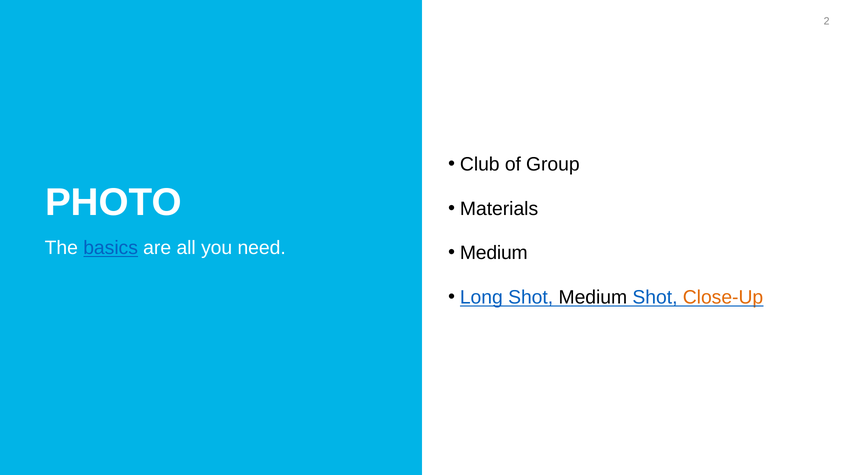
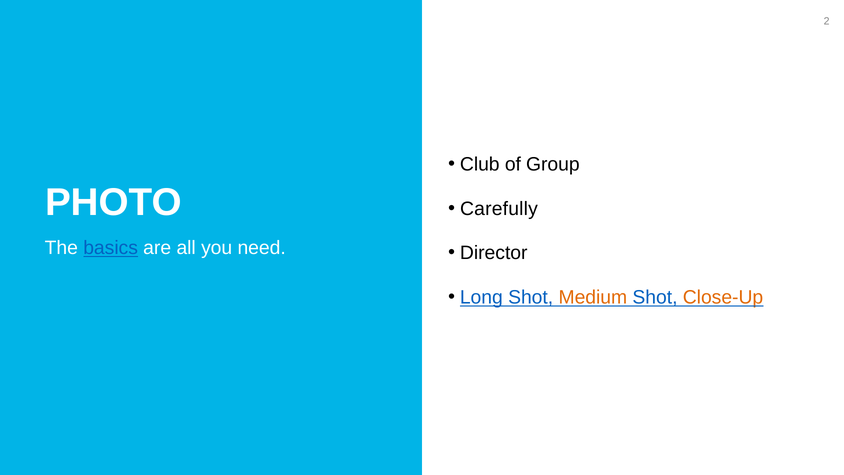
Materials: Materials -> Carefully (499, 209)
Medium: Medium -> Director (494, 253)
Medium colour: black -> orange (593, 297)
